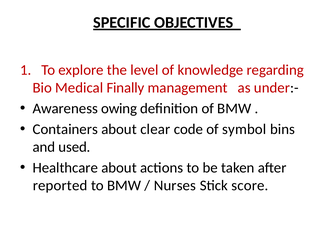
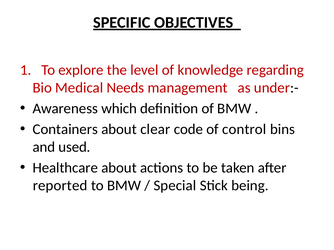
Finally: Finally -> Needs (125, 88)
owing: owing -> which (119, 109)
symbol: symbol -> control (244, 129)
Nurses: Nurses -> Special (175, 186)
score: score -> being (250, 186)
